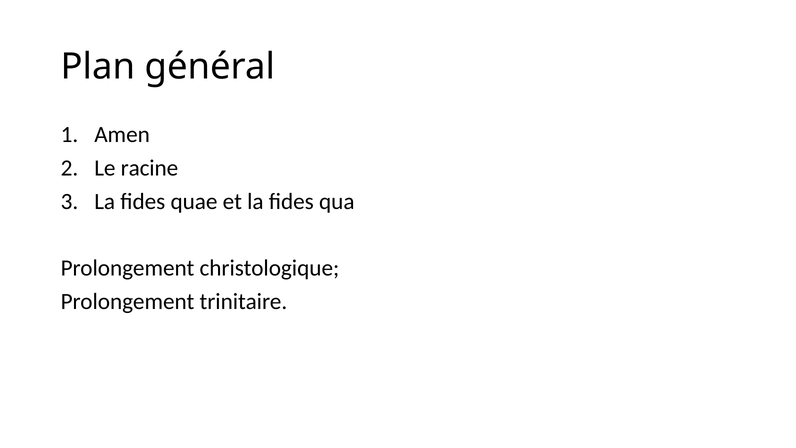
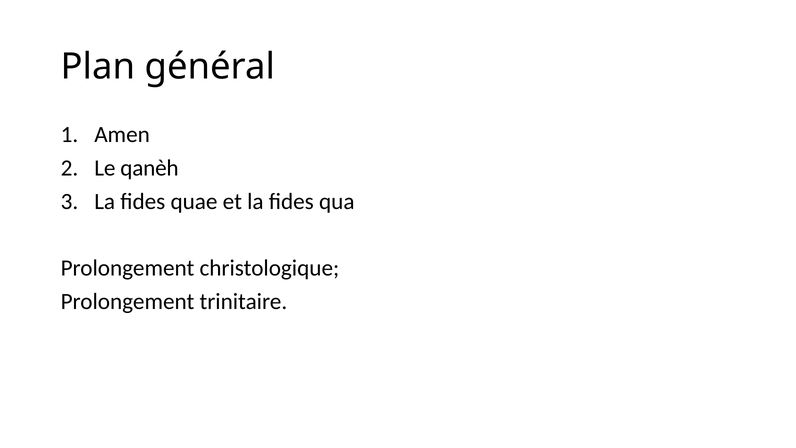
racine: racine -> qanèh (150, 168)
